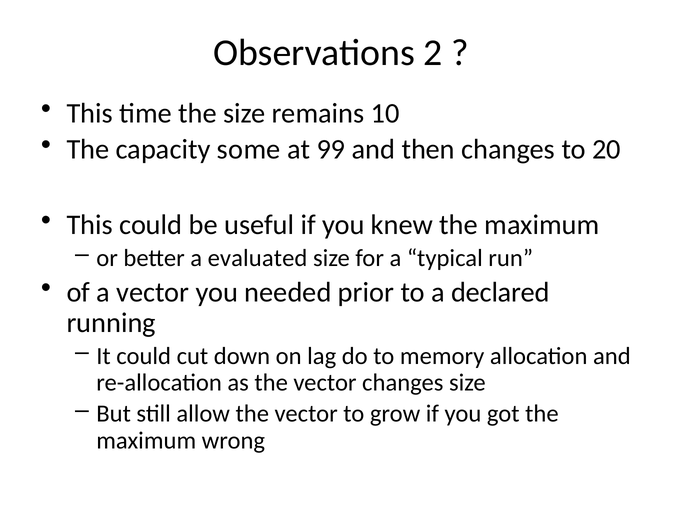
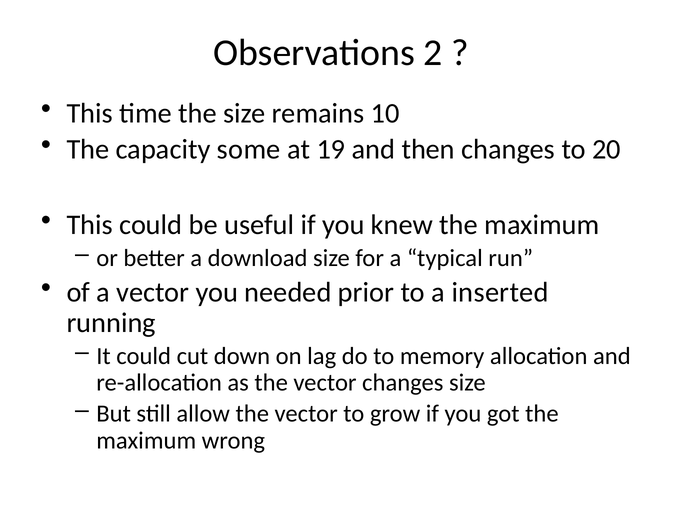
99: 99 -> 19 (331, 150)
evaluated: evaluated -> download (258, 258)
declared: declared -> inserted (500, 293)
